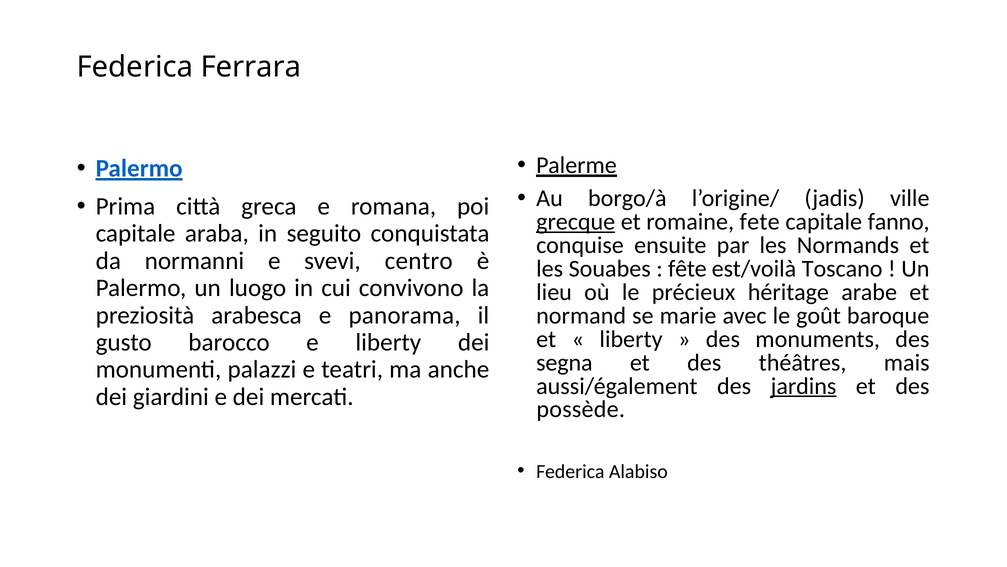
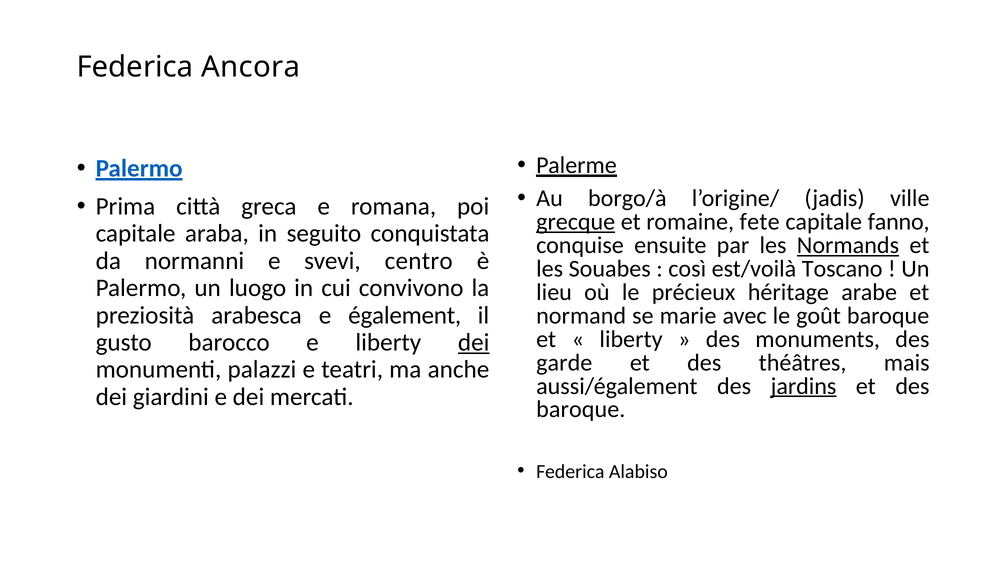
Ferrara: Ferrara -> Ancora (251, 67)
Normands underline: none -> present (848, 245)
fête: fête -> così (687, 269)
panorama: panorama -> également (405, 315)
dei underline: none -> present (474, 342)
segna: segna -> garde (564, 362)
possède: possède -> baroque (581, 409)
